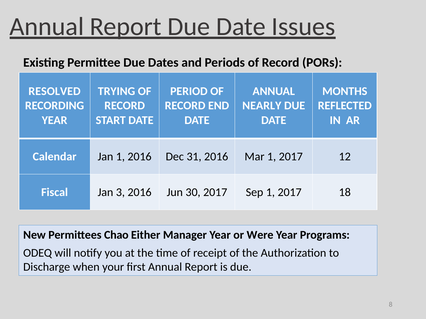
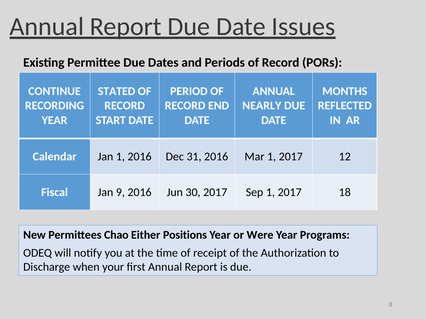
RESOLVED: RESOLVED -> CONTINUE (55, 91)
TRYING: TRYING -> STATED (117, 91)
3: 3 -> 9 (120, 192)
Manager: Manager -> Positions (185, 235)
